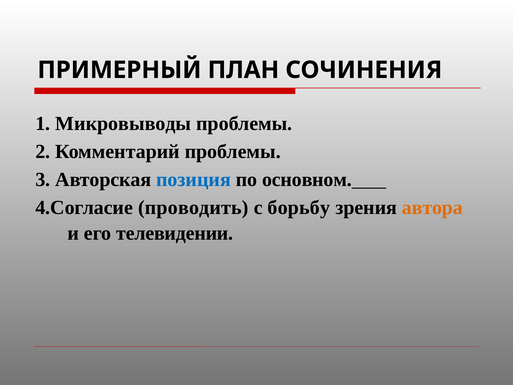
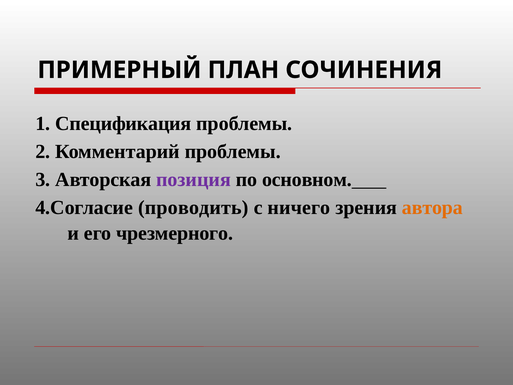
Микровыводы: Микровыводы -> Спецификация (123, 123)
позиция colour: blue -> purple (193, 179)
борьбу: борьбу -> ничего (299, 208)
телевидении: телевидении -> чрезмерного (175, 233)
